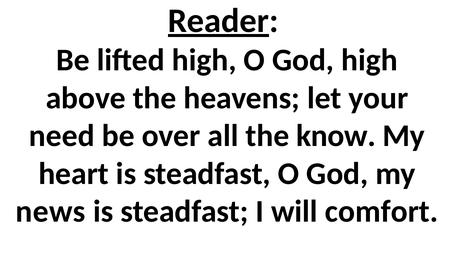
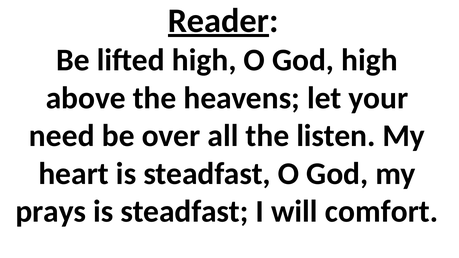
know: know -> listen (336, 136)
news: news -> prays (51, 212)
